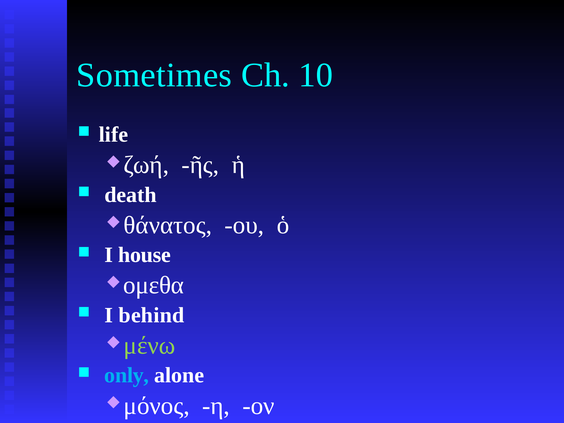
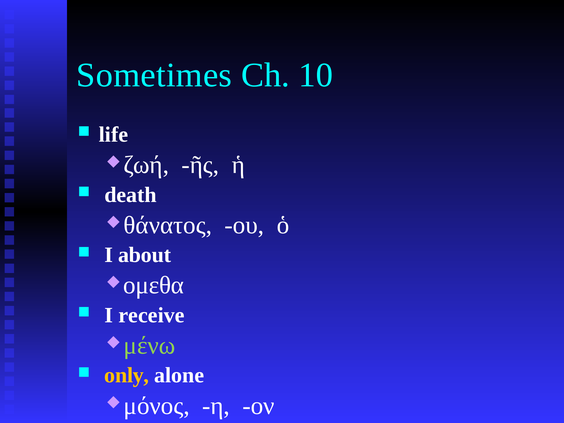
house: house -> about (145, 255)
behind: behind -> receive (152, 315)
only colour: light blue -> yellow (127, 375)
